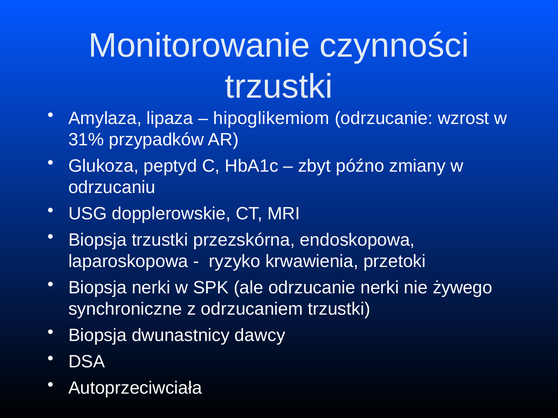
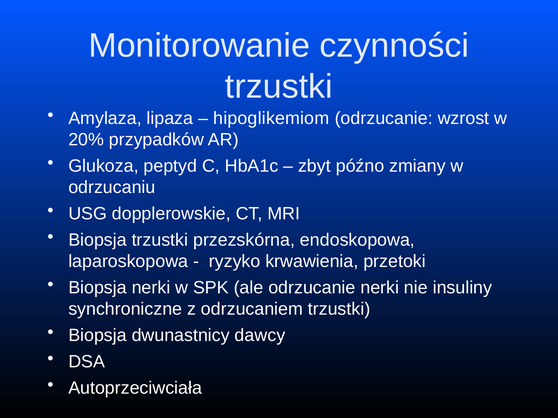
31%: 31% -> 20% (86, 140)
żywego: żywego -> insuliny (462, 288)
